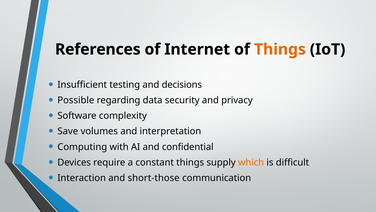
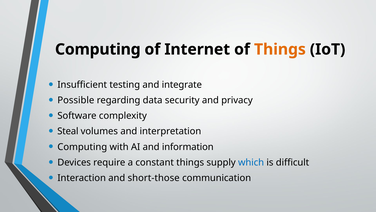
References: References -> Computing (98, 49)
decisions: decisions -> integrate (182, 85)
Save: Save -> Steal (68, 131)
confidential: confidential -> information (188, 147)
which colour: orange -> blue (251, 162)
